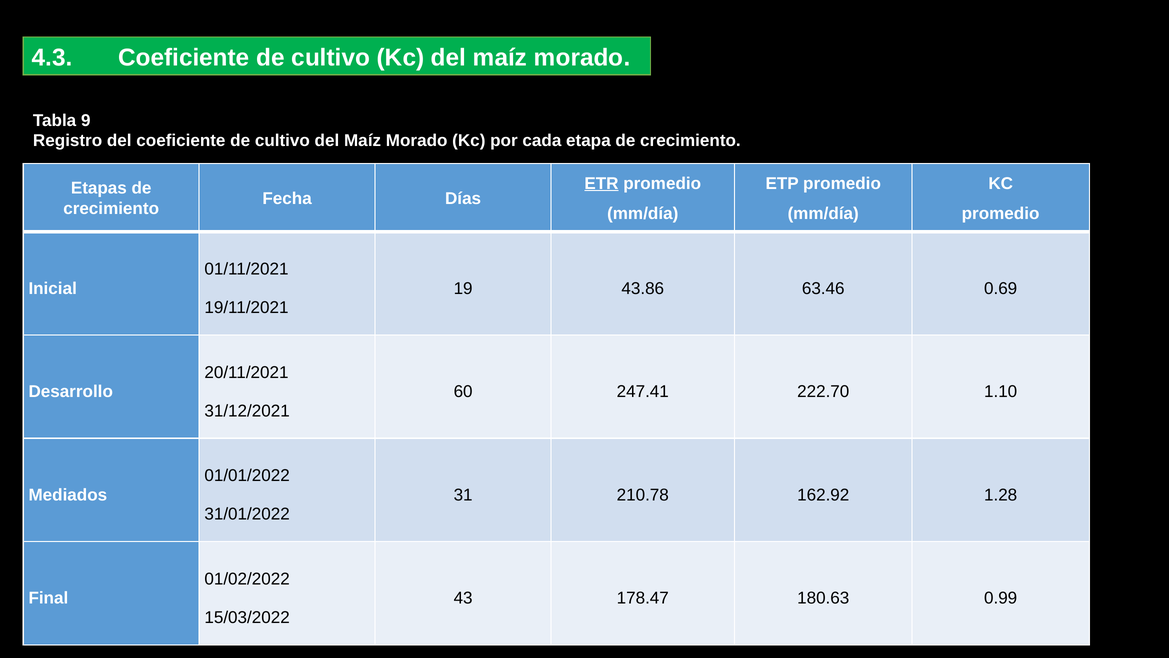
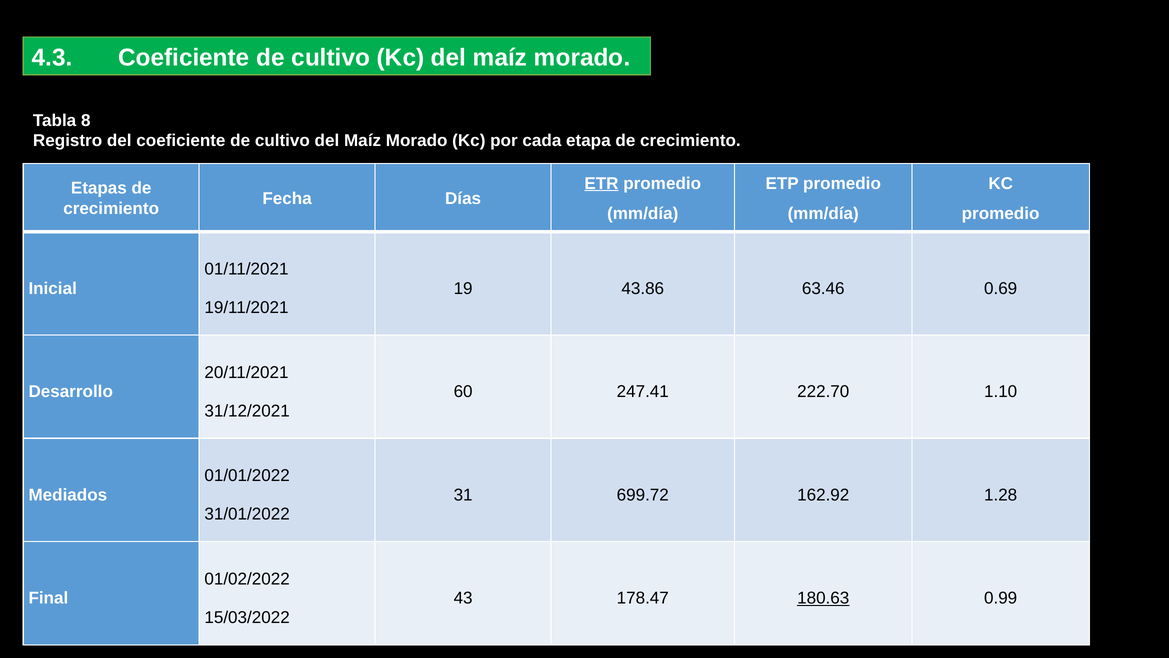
9: 9 -> 8 (86, 120)
210.78: 210.78 -> 699.72 (643, 495)
180.63 underline: none -> present (823, 598)
